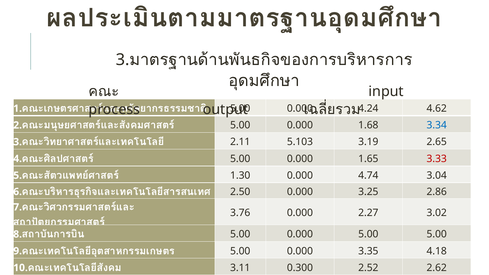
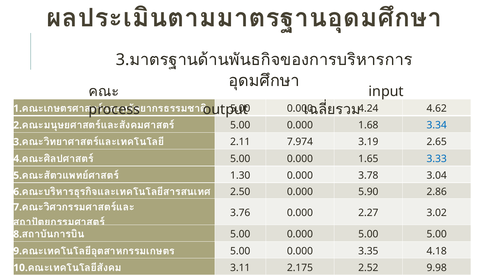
5.103: 5.103 -> 7.974 (300, 142)
3.33 colour: red -> blue (437, 159)
4.74: 4.74 -> 3.78 (368, 175)
3.25: 3.25 -> 5.90 (368, 192)
0.300: 0.300 -> 2.175 (300, 268)
2.62: 2.62 -> 9.98 (437, 268)
